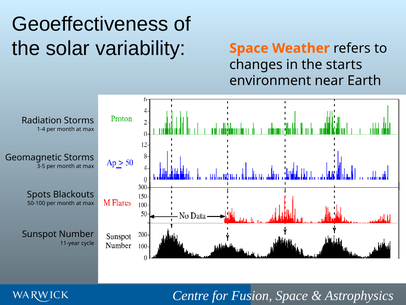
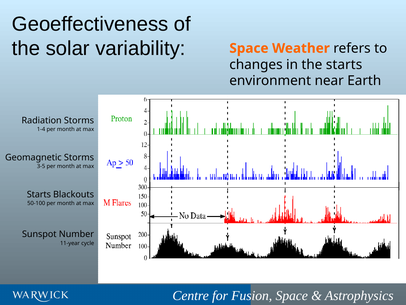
Spots: Spots -> Starts (39, 194)
